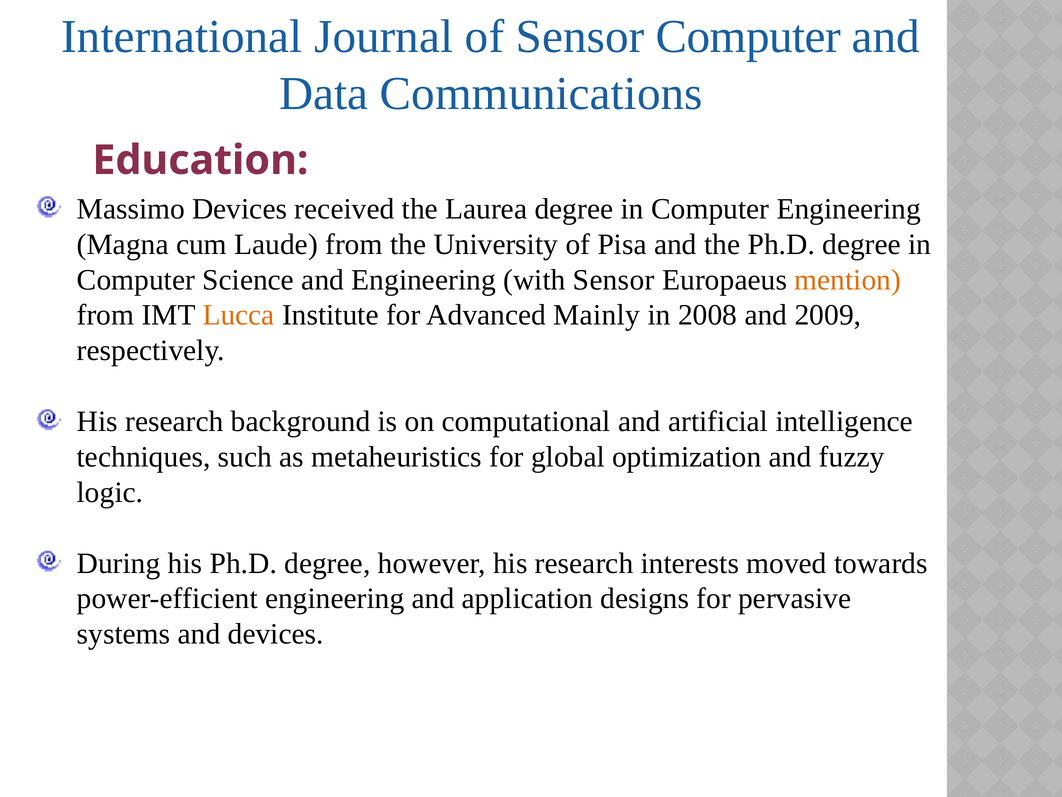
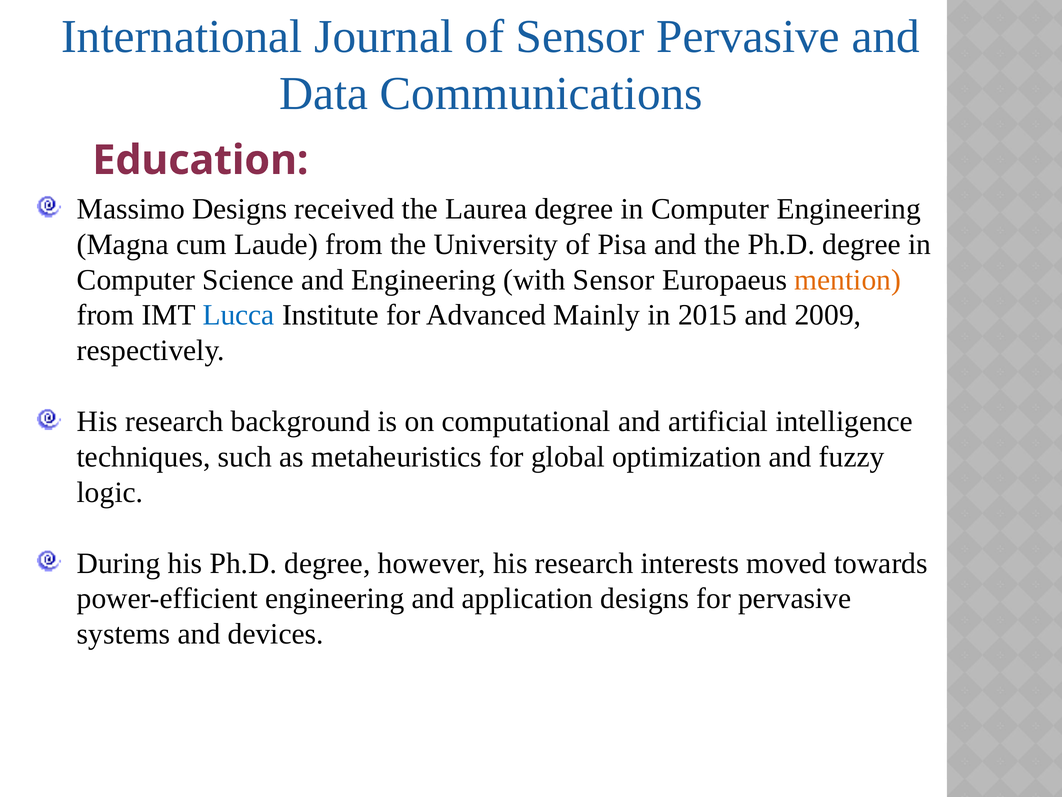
Sensor Computer: Computer -> Pervasive (748, 37)
Massimo Devices: Devices -> Designs (240, 209)
Lucca colour: orange -> blue (239, 315)
2008: 2008 -> 2015 (708, 315)
